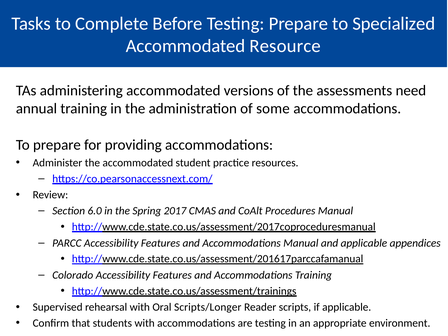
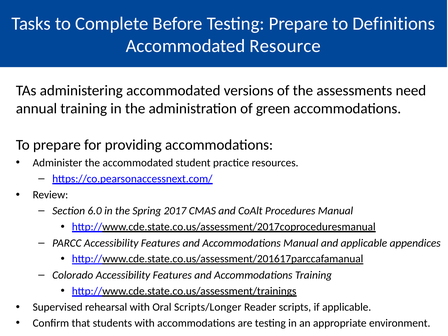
Specialized: Specialized -> Definitions (394, 24)
some: some -> green (273, 109)
